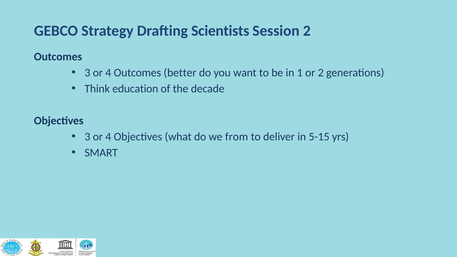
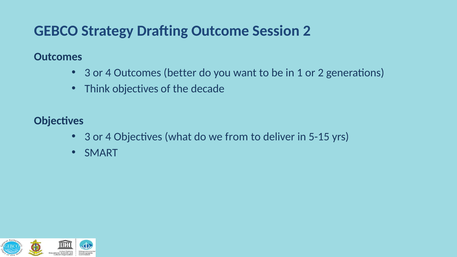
Scientists: Scientists -> Outcome (220, 31)
Think education: education -> objectives (135, 89)
